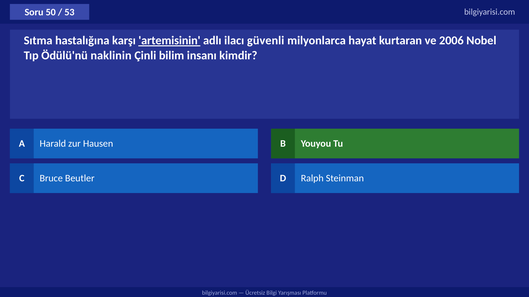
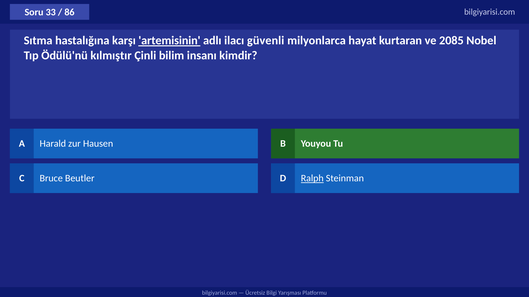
50: 50 -> 33 (51, 12)
53: 53 -> 86 (69, 12)
2006: 2006 -> 2085 (451, 41)
naklinin: naklinin -> kılmıştır (111, 55)
Ralph underline: none -> present (312, 179)
